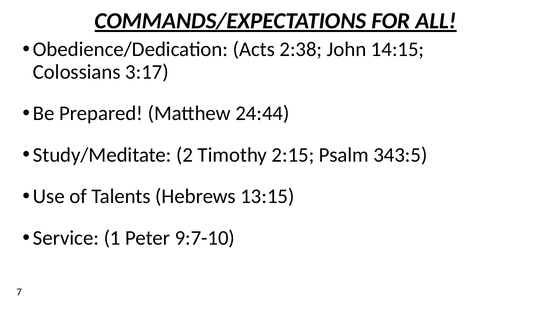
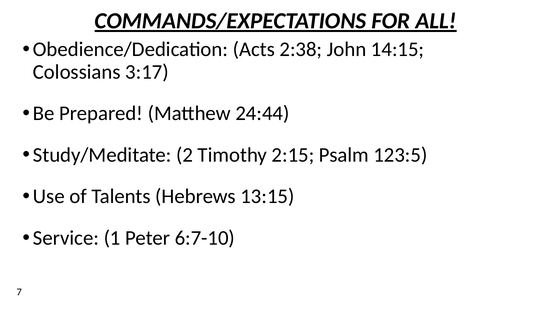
343:5: 343:5 -> 123:5 (400, 155)
9:7-10: 9:7-10 -> 6:7-10 (205, 238)
